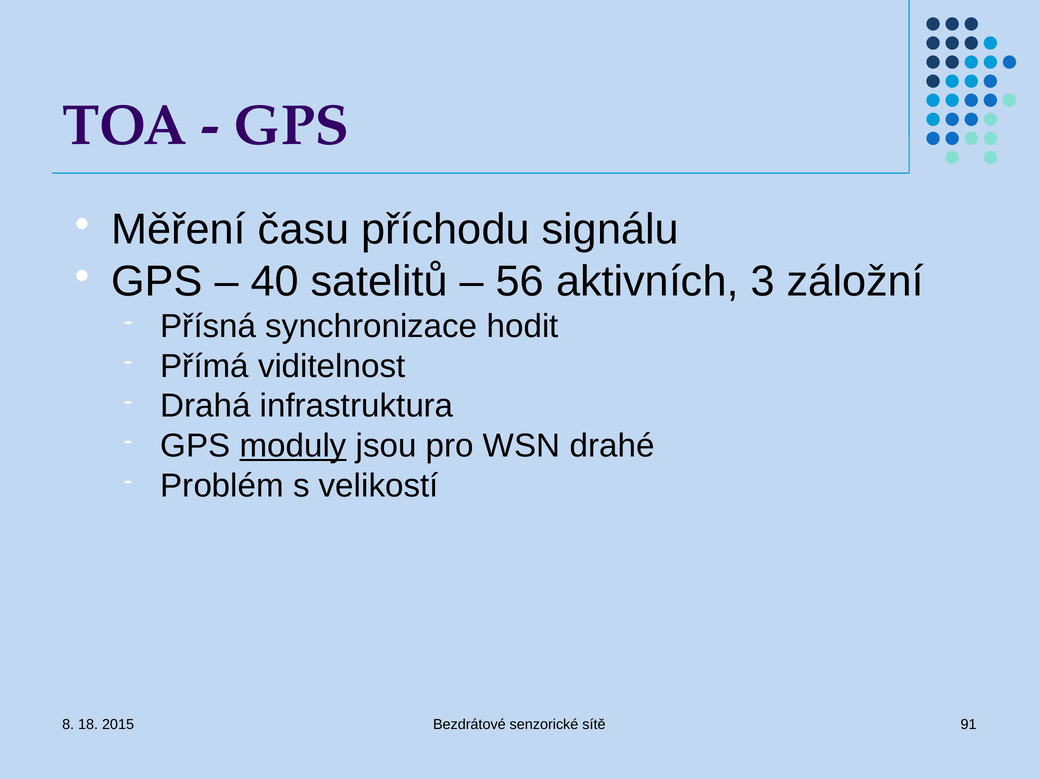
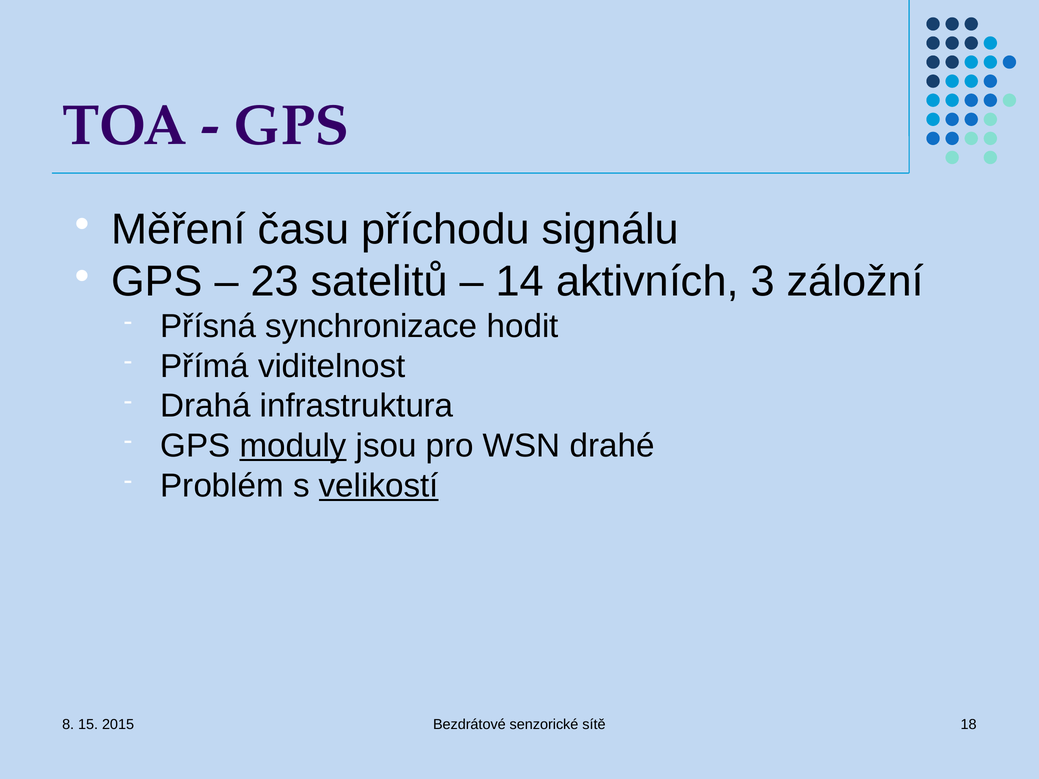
40: 40 -> 23 (275, 281)
56: 56 -> 14 (520, 281)
velikostí underline: none -> present (379, 486)
18: 18 -> 15 (88, 725)
91: 91 -> 18 (969, 725)
